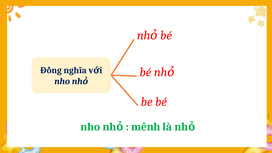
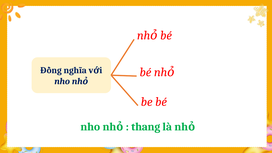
mênh: mênh -> thang (146, 127)
